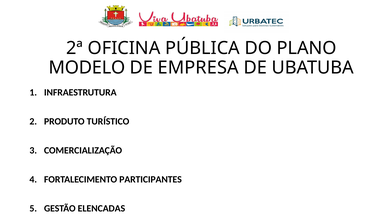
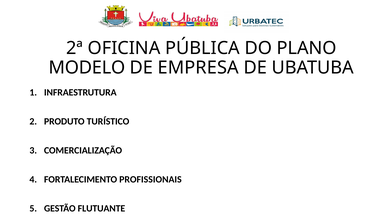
PARTICIPANTES: PARTICIPANTES -> PROFISSIONAIS (150, 179)
ELENCADAS: ELENCADAS -> FLUTUANTE (101, 208)
